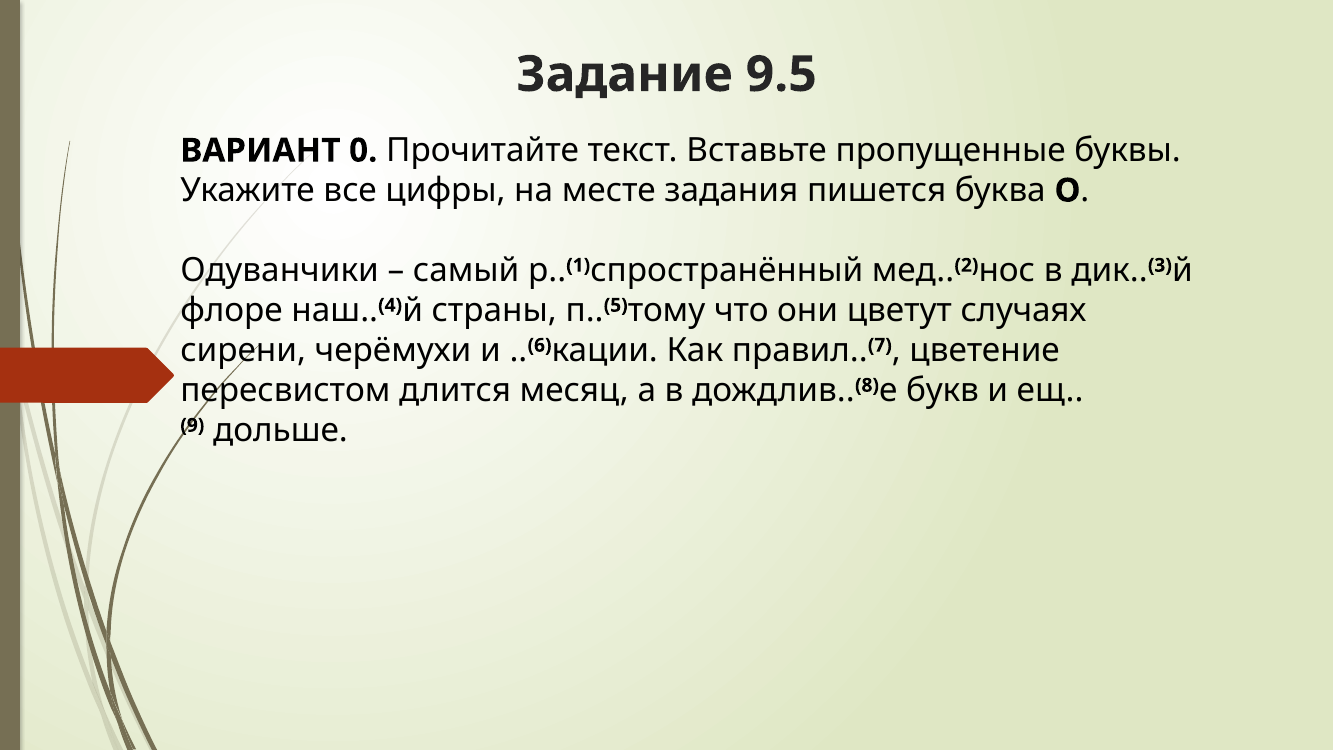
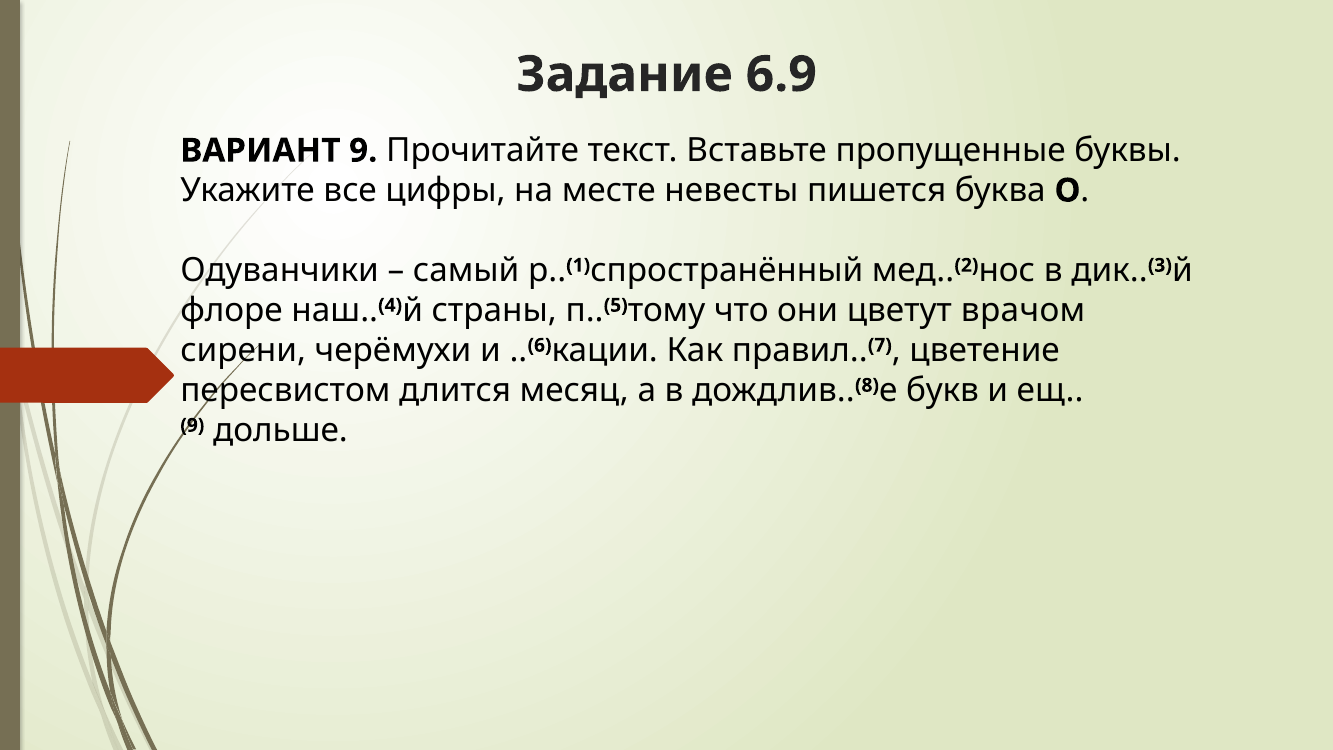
9.5: 9.5 -> 6.9 (781, 75)
ВАРИАНТ 0: 0 -> 9 (363, 151)
задания: задания -> невесты (731, 191)
случаях: случаях -> врачом (1023, 311)
